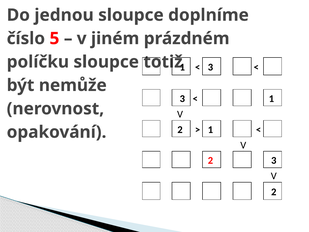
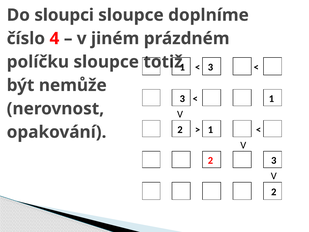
jednou: jednou -> sloupci (64, 15)
5: 5 -> 4 (54, 38)
